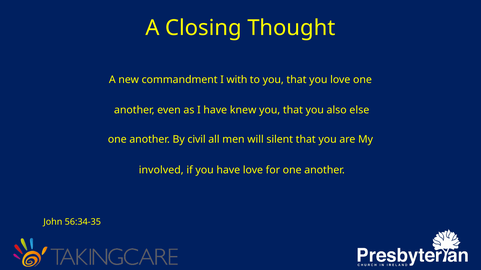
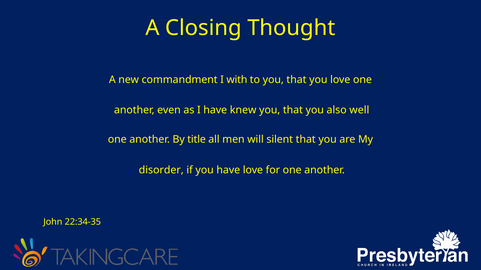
else: else -> well (359, 110)
civil: civil -> title (197, 140)
involved: involved -> disorder (161, 170)
56:34-35: 56:34-35 -> 22:34-35 (83, 222)
